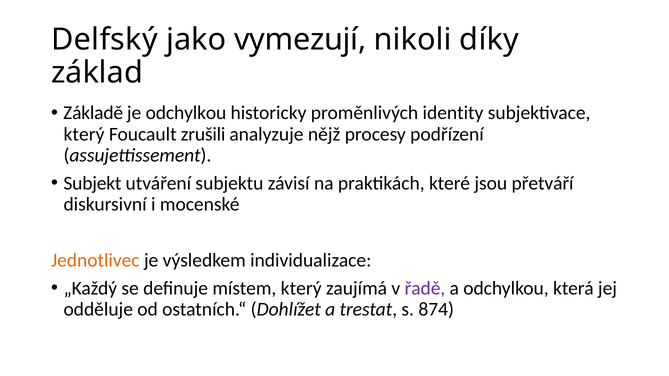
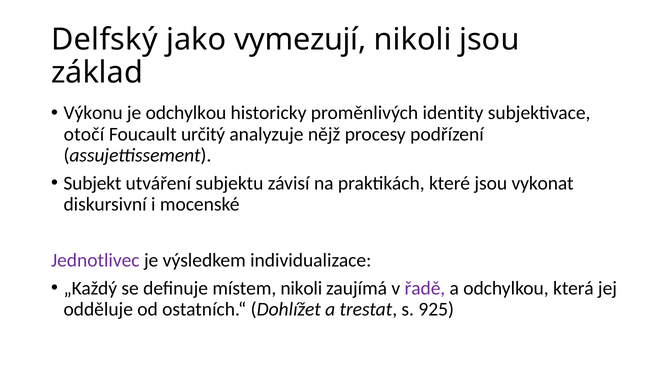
nikoli díky: díky -> jsou (489, 40)
Základě: Základě -> Výkonu (93, 113)
který: který -> otočí (84, 134)
zrušili: zrušili -> určitý (203, 134)
přetváří: přetváří -> vykonat (543, 183)
Jednotlivec colour: orange -> purple (95, 260)
místem který: který -> nikoli (301, 289)
874: 874 -> 925 (436, 310)
